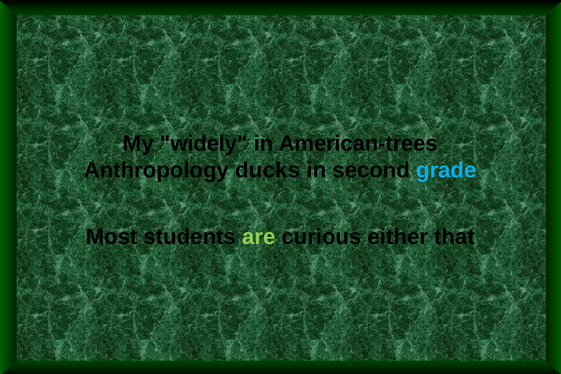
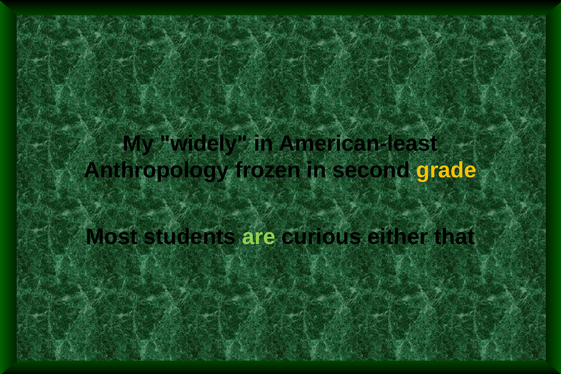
American-trees: American-trees -> American-least (358, 144)
ducks: ducks -> frozen (268, 170)
grade colour: light blue -> yellow (446, 170)
